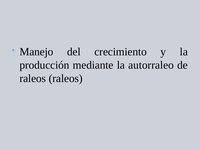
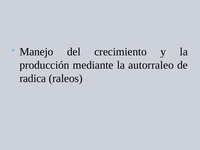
raleos: raleos -> radica (33, 78)
